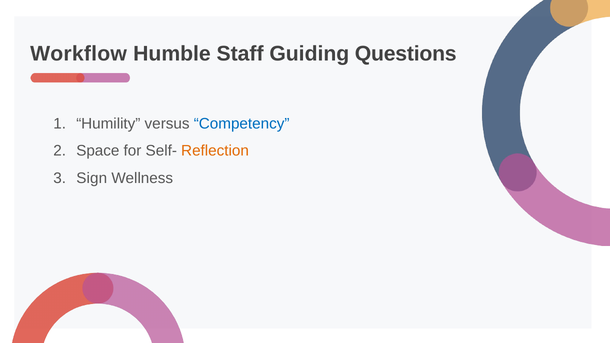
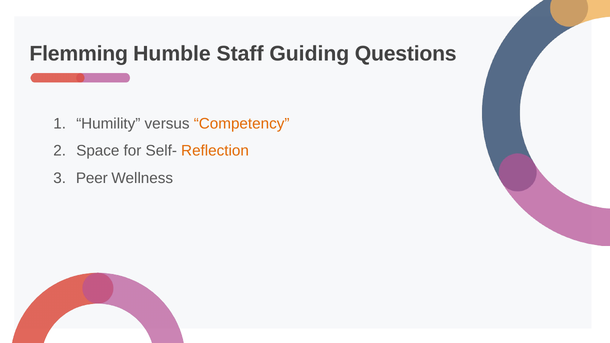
Workflow: Workflow -> Flemming (79, 54)
Competency colour: blue -> orange (242, 124)
Sign: Sign -> Peer (92, 178)
